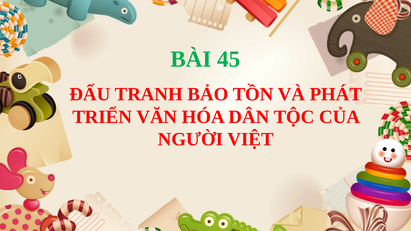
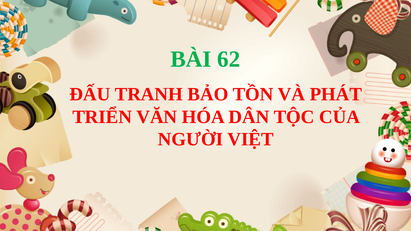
45: 45 -> 62 (229, 59)
